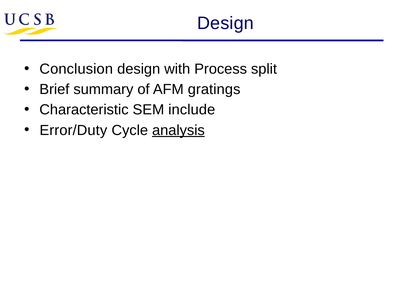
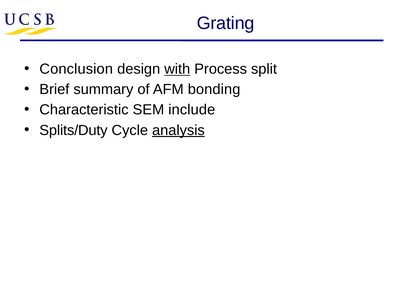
Design: Design -> Grating (226, 23)
with underline: none -> present (177, 69)
gratings: gratings -> bonding (214, 89)
Error/Duty: Error/Duty -> Splits/Duty (74, 130)
